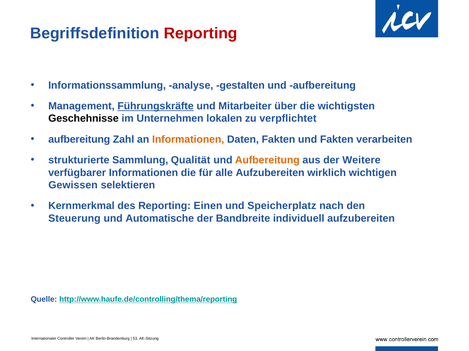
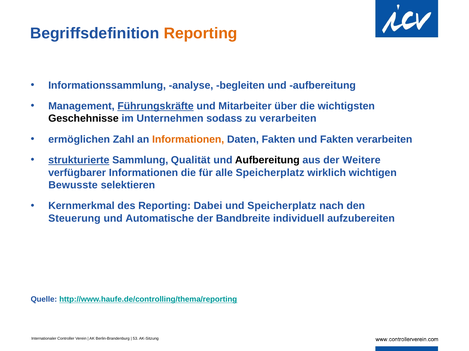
Reporting colour: red -> orange (201, 34)
gestalten: gestalten -> begleiten (240, 85)
lokalen: lokalen -> sodass (224, 119)
zu verpflichtet: verpflichtet -> verarbeiten (288, 119)
aufbereitung: aufbereitung -> ermöglichen (79, 140)
strukturierte underline: none -> present (79, 160)
Aufbereitung colour: orange -> black (267, 160)
alle Aufzubereiten: Aufzubereiten -> Speicherplatz (270, 173)
Gewissen: Gewissen -> Bewusste (73, 185)
Einen: Einen -> Dabei (208, 206)
